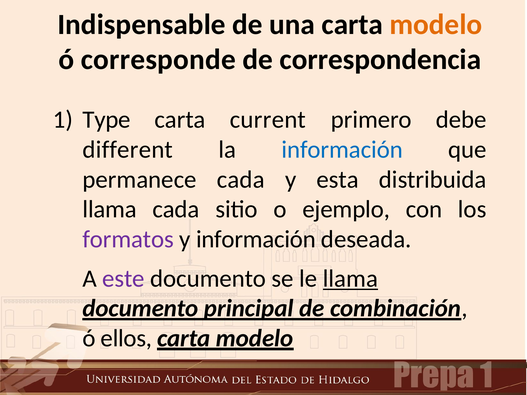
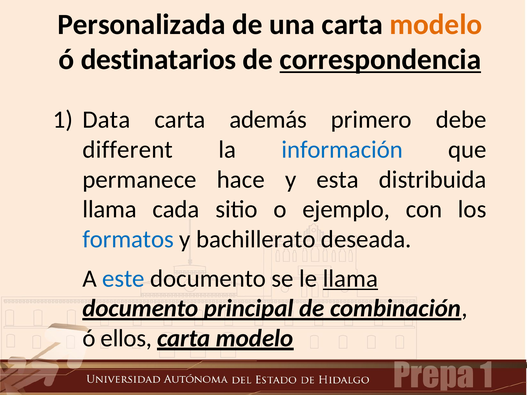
Indispensable: Indispensable -> Personalizada (142, 24)
corresponde: corresponde -> destinatarios (158, 60)
correspondencia underline: none -> present (380, 60)
Type: Type -> Data (106, 120)
current: current -> además (268, 120)
permanece cada: cada -> hace (241, 180)
formatos colour: purple -> blue (128, 239)
y información: información -> bachillerato (256, 239)
este colour: purple -> blue (123, 279)
